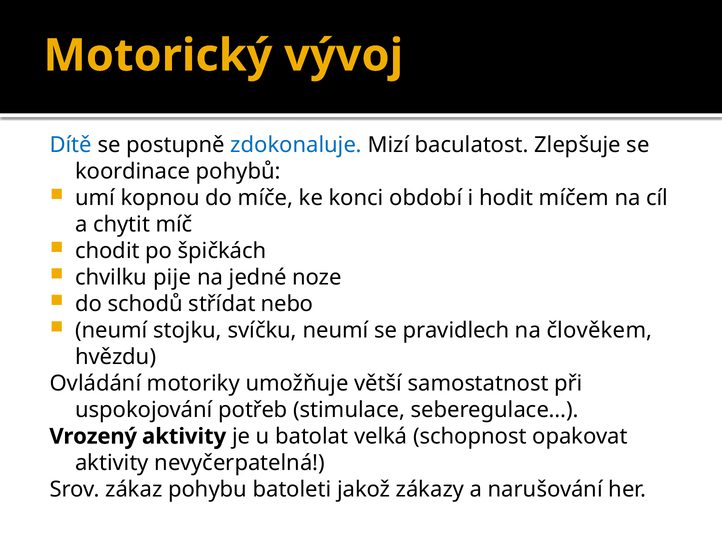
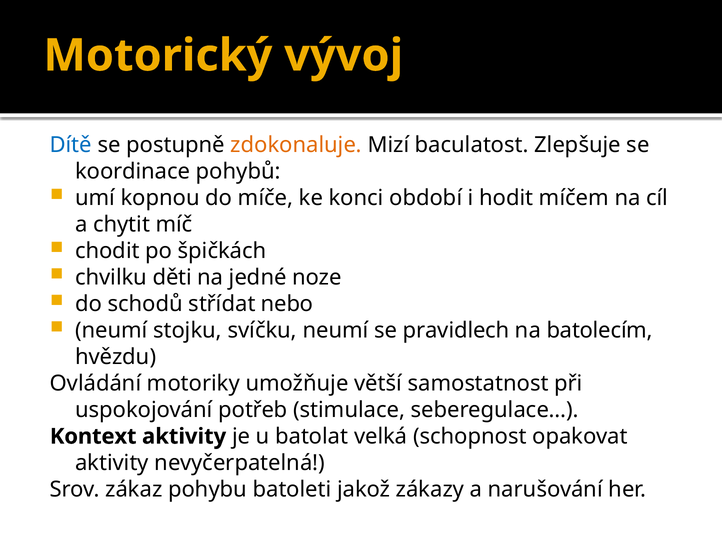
zdokonaluje colour: blue -> orange (296, 145)
pije: pije -> děti (172, 277)
člověkem: člověkem -> batolecím (600, 330)
Vrozený: Vrozený -> Kontext (93, 436)
